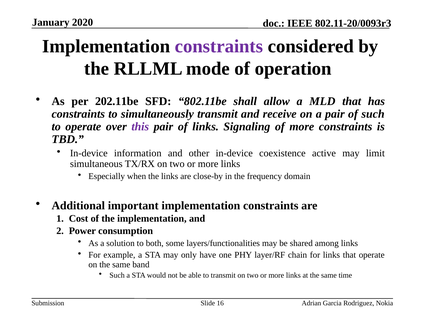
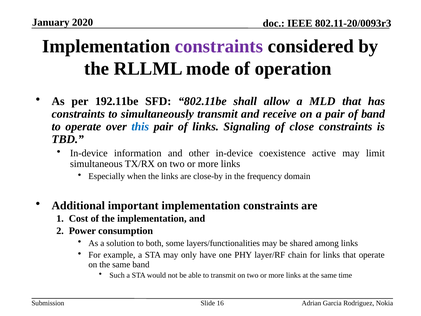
202.11be: 202.11be -> 192.11be (117, 101)
of such: such -> band (373, 114)
this colour: purple -> blue (140, 126)
of more: more -> close (302, 126)
